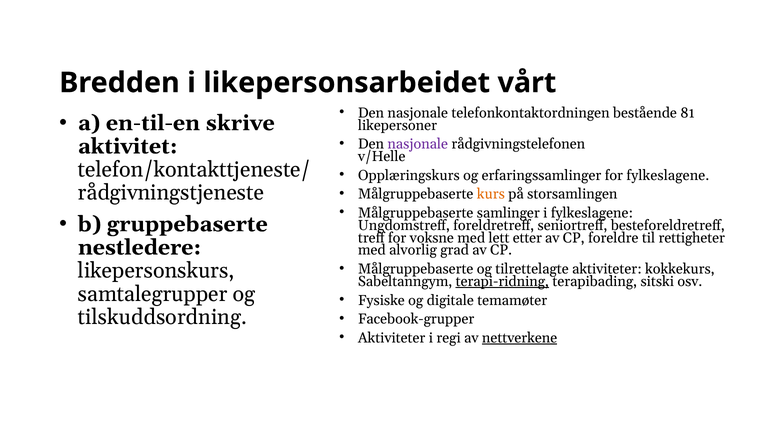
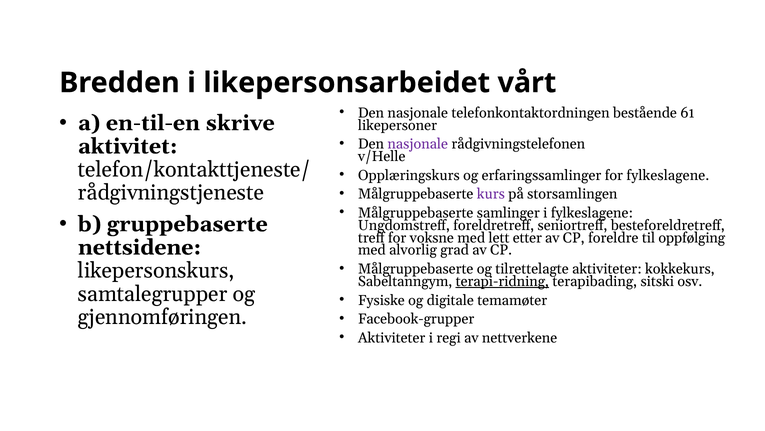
81: 81 -> 61 (687, 113)
kurs colour: orange -> purple (491, 194)
rettigheter: rettigheter -> oppfølging (692, 237)
nestledere: nestledere -> nettsidene (140, 247)
tilskuddsordning: tilskuddsordning -> gjennomføringen (163, 317)
nettverkene underline: present -> none (520, 337)
